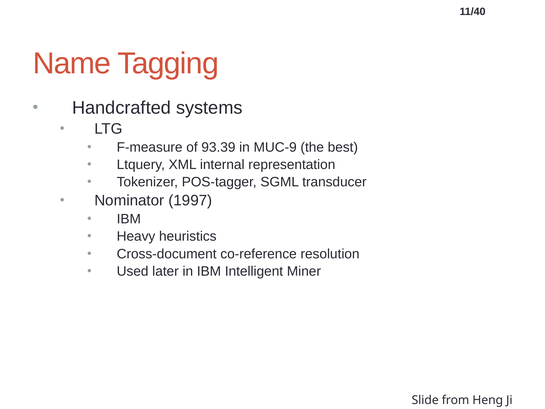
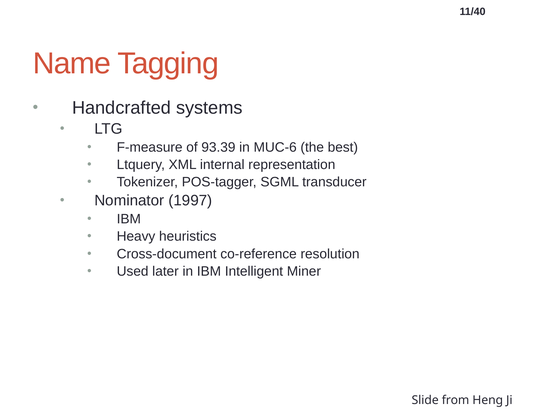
MUC-9: MUC-9 -> MUC-6 (275, 147)
